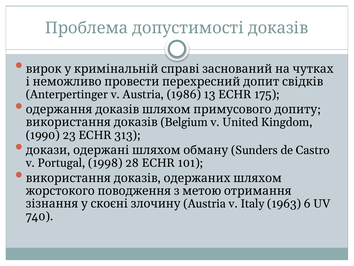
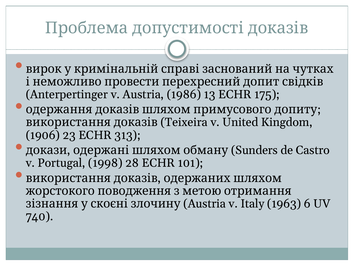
Belgium: Belgium -> Teixeira (186, 122)
1990: 1990 -> 1906 (43, 135)
